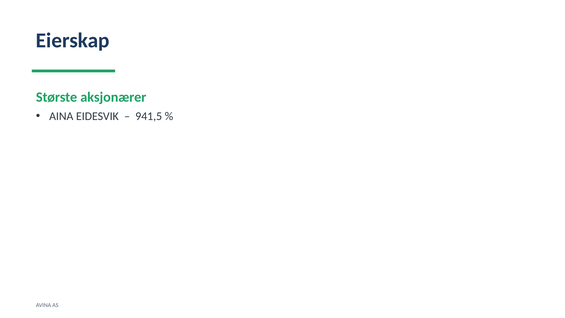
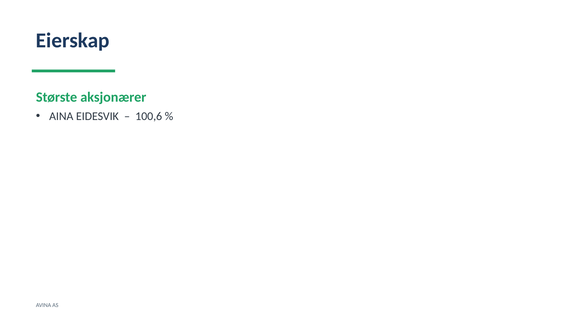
941,5: 941,5 -> 100,6 (149, 116)
